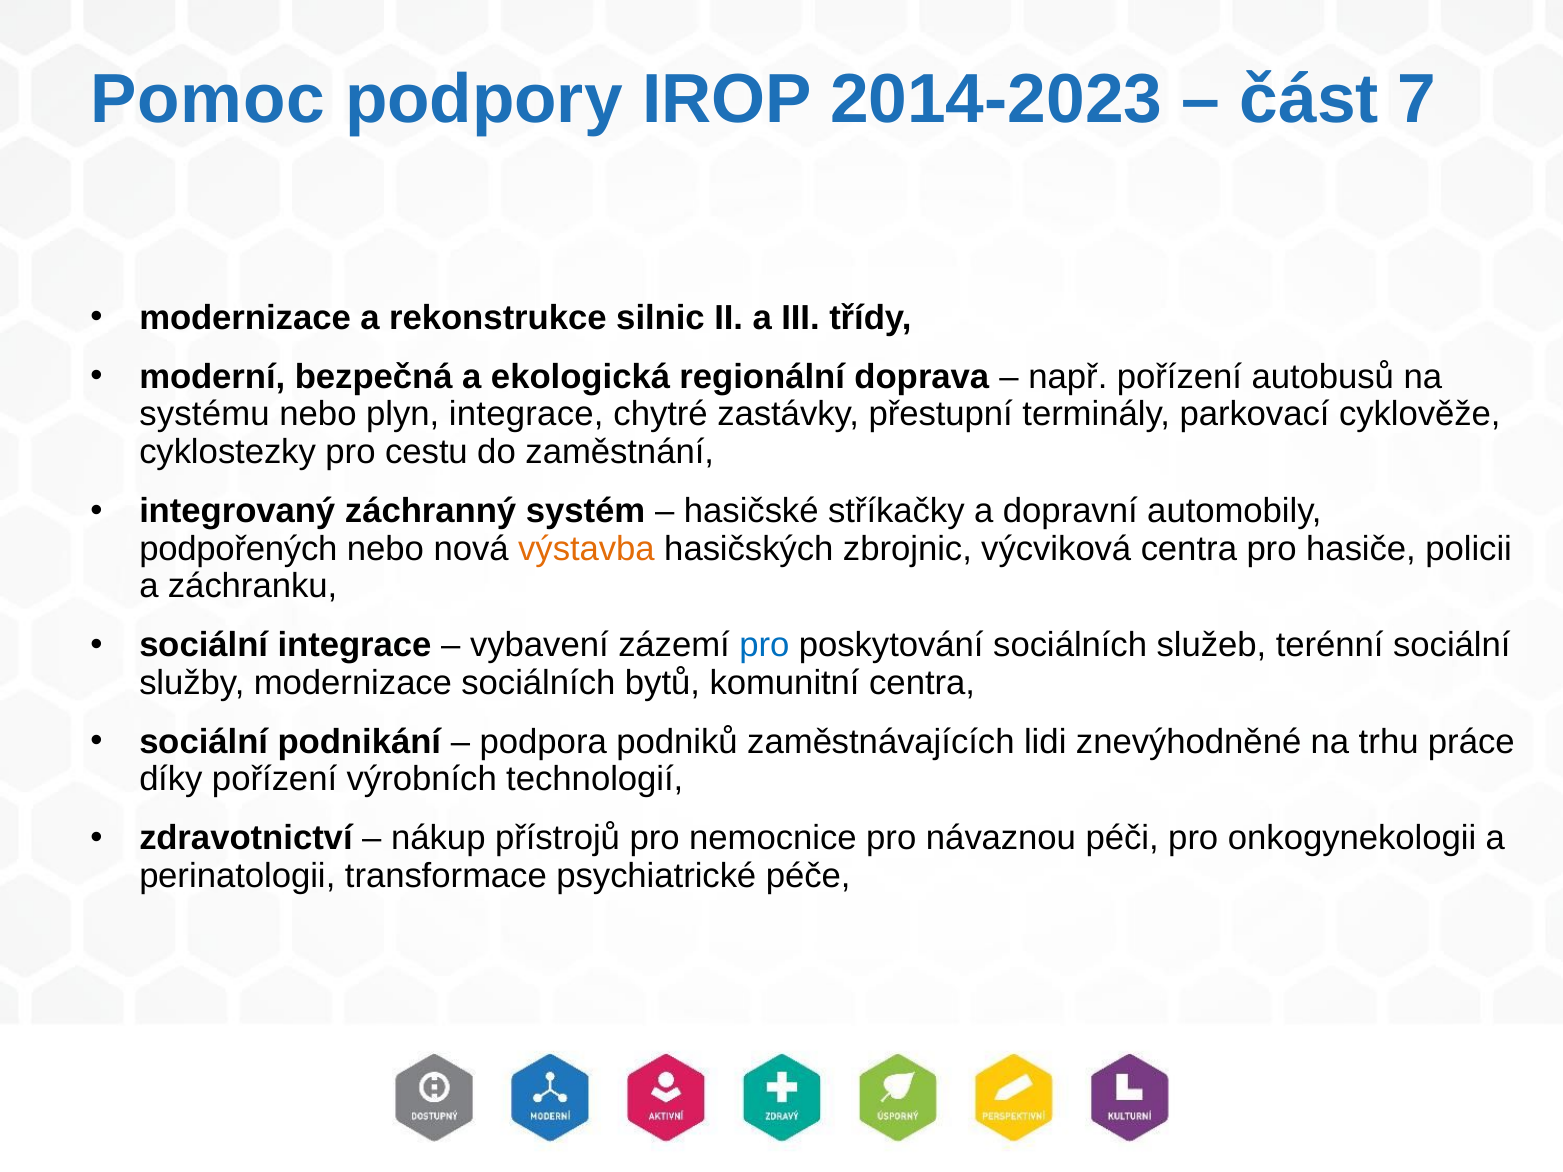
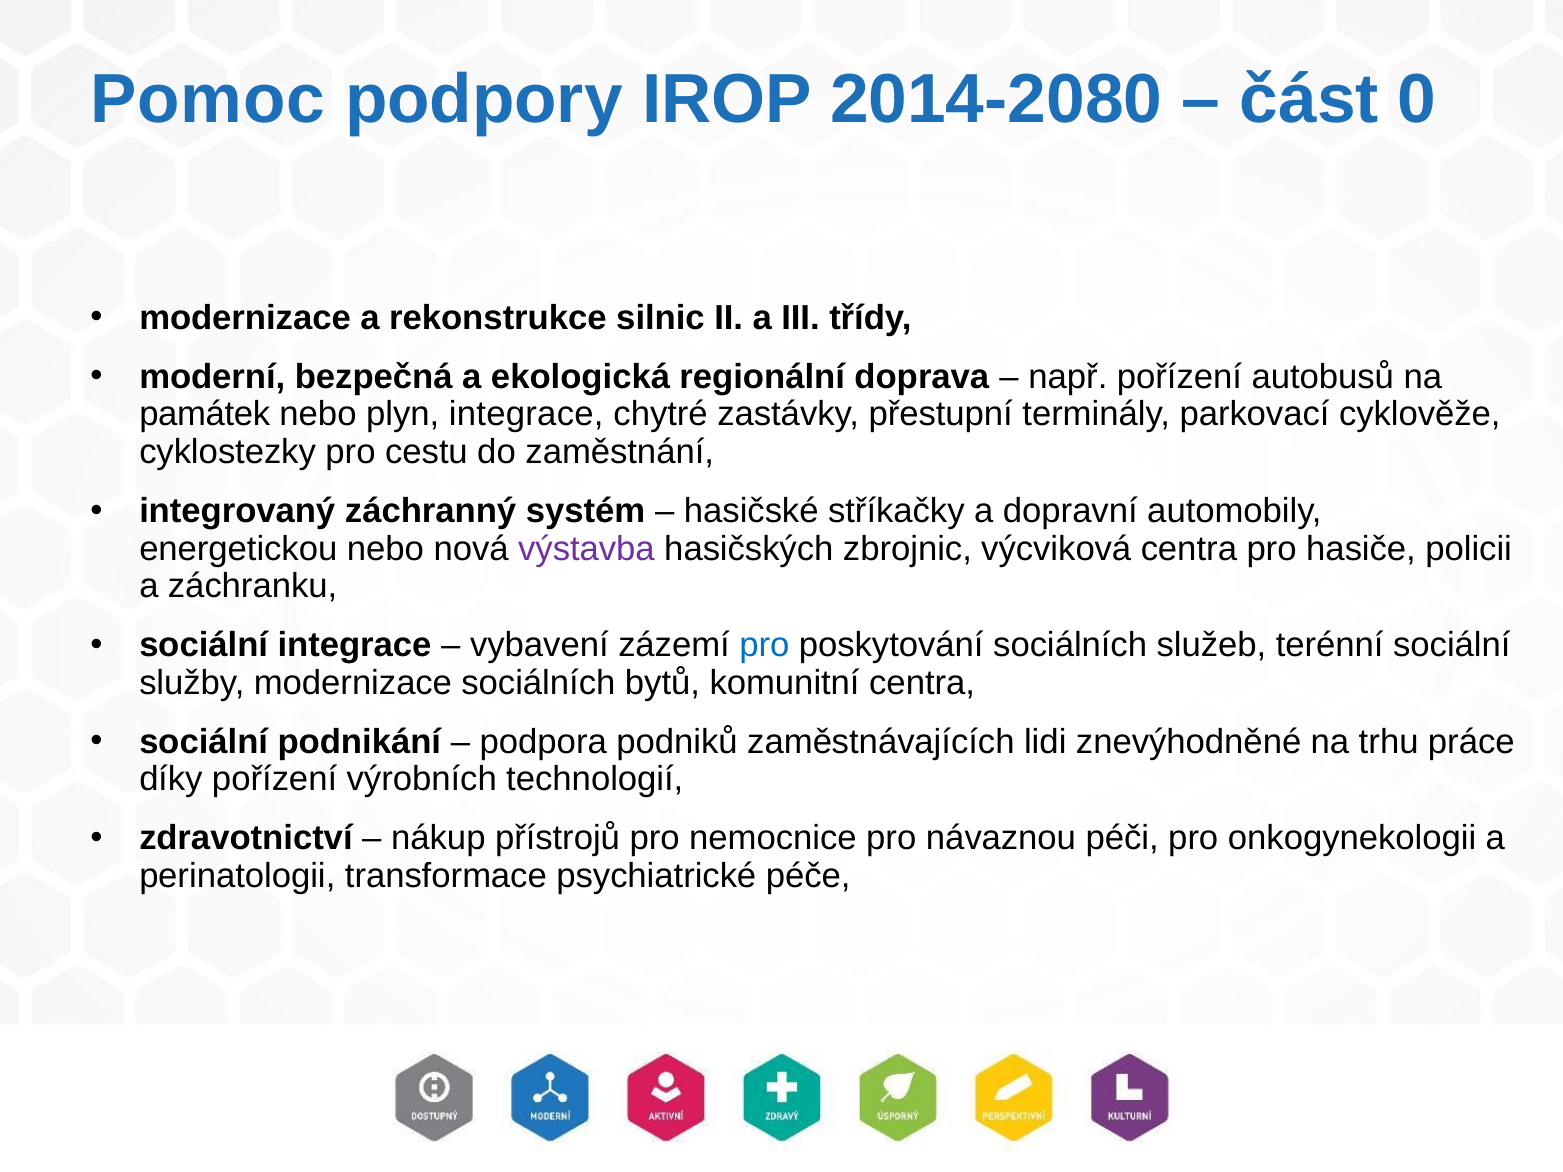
2014-2023: 2014-2023 -> 2014-2080 (996, 100)
7: 7 -> 0 (1417, 100)
systému: systému -> památek (205, 415)
podpořených: podpořených -> energetickou (238, 549)
výstavba colour: orange -> purple (586, 549)
